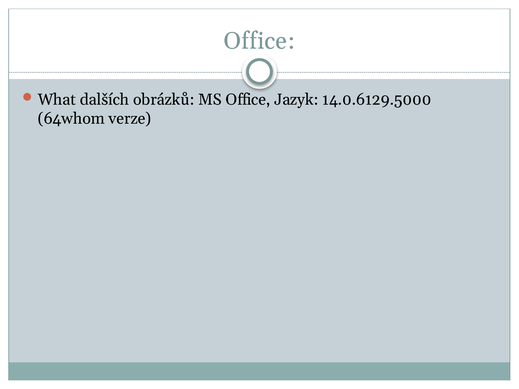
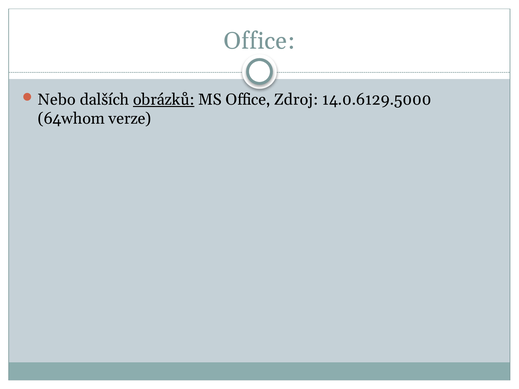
What: What -> Nebo (57, 100)
obrázků underline: none -> present (164, 100)
Jazyk: Jazyk -> Zdroj (296, 100)
